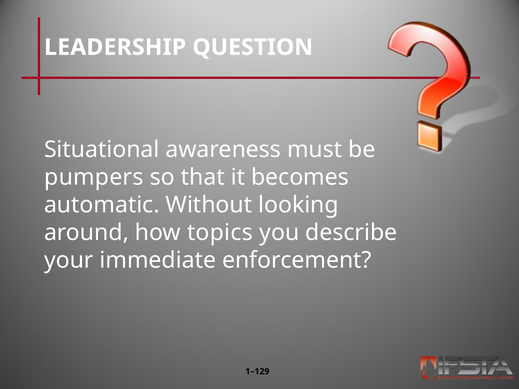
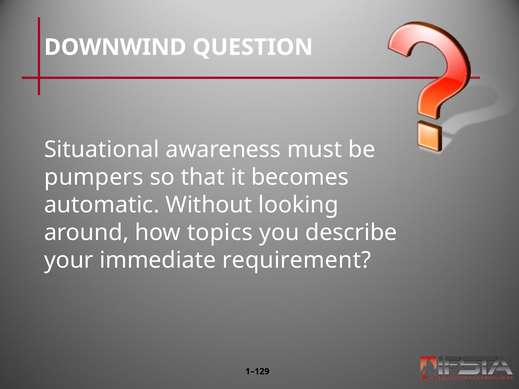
LEADERSHIP: LEADERSHIP -> DOWNWIND (115, 47)
enforcement: enforcement -> requirement (297, 261)
